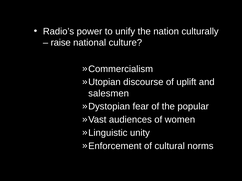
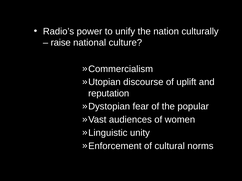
salesmen: salesmen -> reputation (109, 94)
